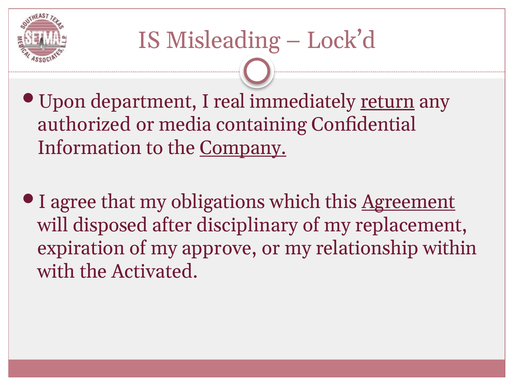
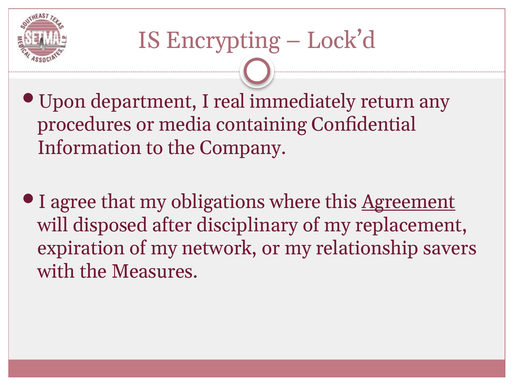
Misleading: Misleading -> Encrypting (223, 40)
return underline: present -> none (387, 101)
authorized: authorized -> procedures (84, 124)
Company underline: present -> none (243, 148)
which: which -> where (295, 202)
approve: approve -> network (219, 248)
within: within -> savers (450, 248)
Activated: Activated -> Measures (155, 271)
